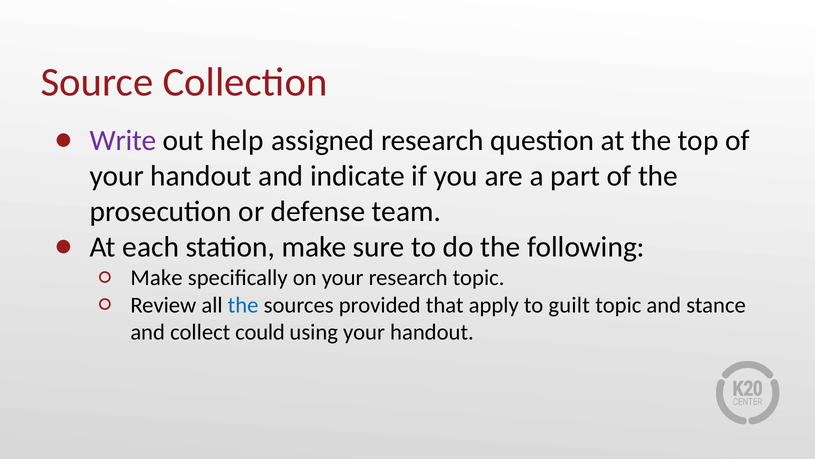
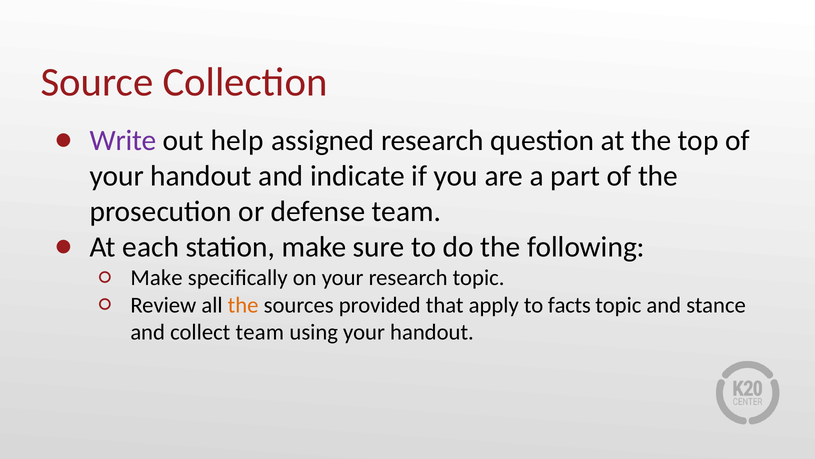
the colour: blue -> orange (243, 305)
guilt: guilt -> facts (569, 305)
collect could: could -> team (260, 332)
